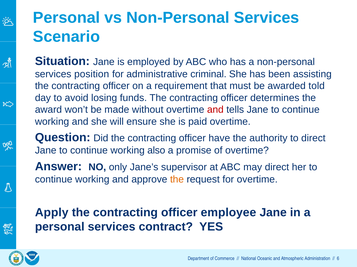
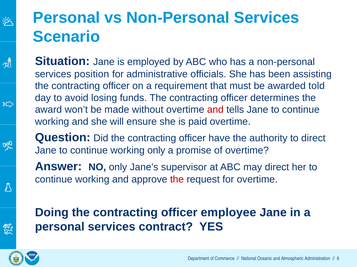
criminal: criminal -> officials (208, 74)
working also: also -> only (156, 151)
the colour: orange -> red (177, 180)
Apply: Apply -> Doing (52, 213)
